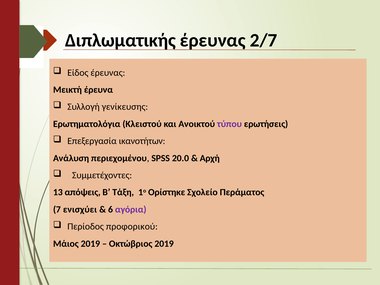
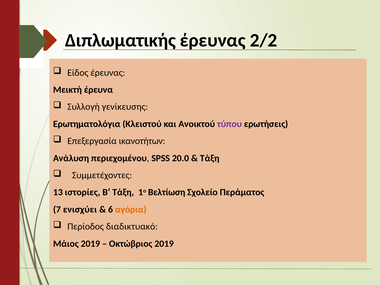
2/7: 2/7 -> 2/2 (264, 40)
Αρχή: Αρχή -> Τάξη (210, 158)
απόψεις: απόψεις -> ιστορίες (83, 192)
Ορίστηκε: Ορίστηκε -> Βελτίωση (167, 192)
αγόρια colour: purple -> orange (131, 209)
προφορικού: προφορικού -> διαδικτυακό (132, 227)
